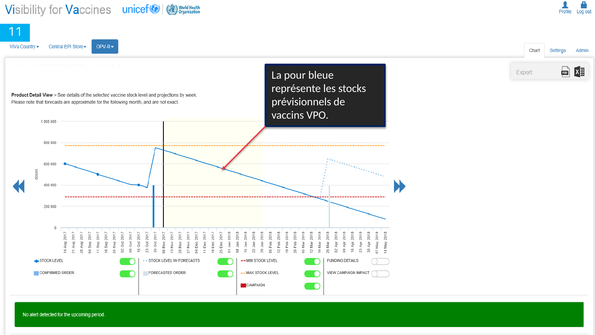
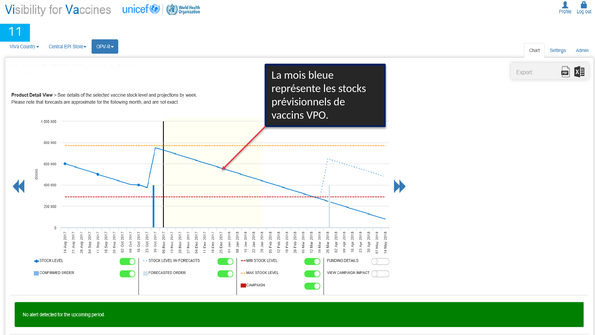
pour: pour -> mois (295, 75)
